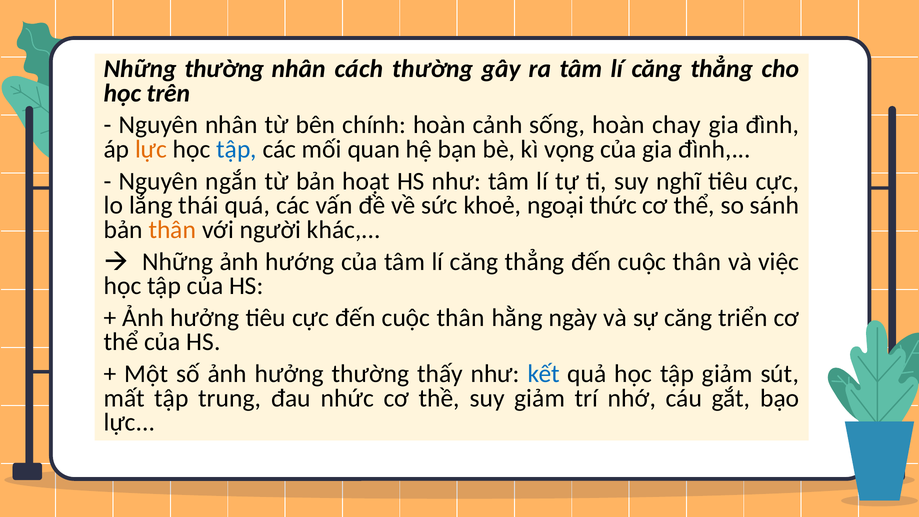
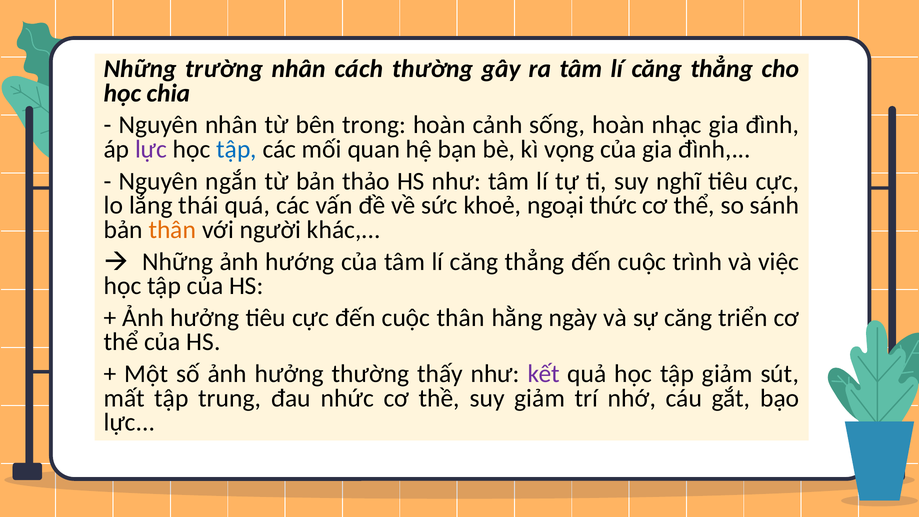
Những thường: thường -> trường (224, 69)
trên: trên -> chia (169, 93)
chính: chính -> trong (374, 125)
chay: chay -> nhạc (677, 125)
lực colour: orange -> purple (151, 149)
hoạt: hoạt -> thảo (366, 181)
thẳng đến cuộc thân: thân -> trình (697, 262)
kết colour: blue -> purple (544, 374)
